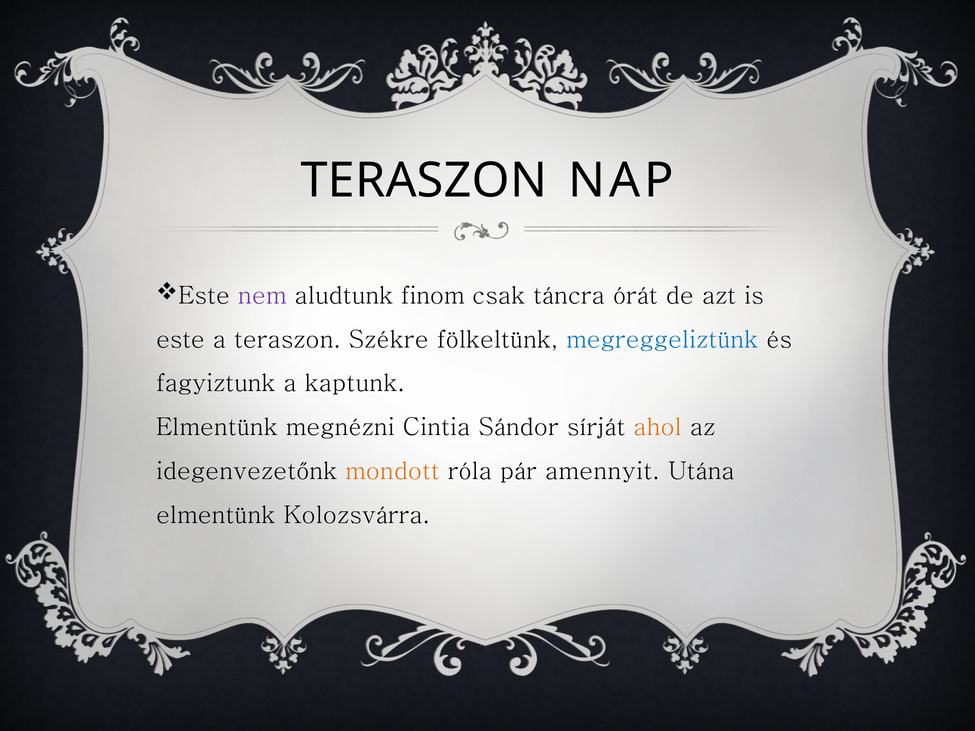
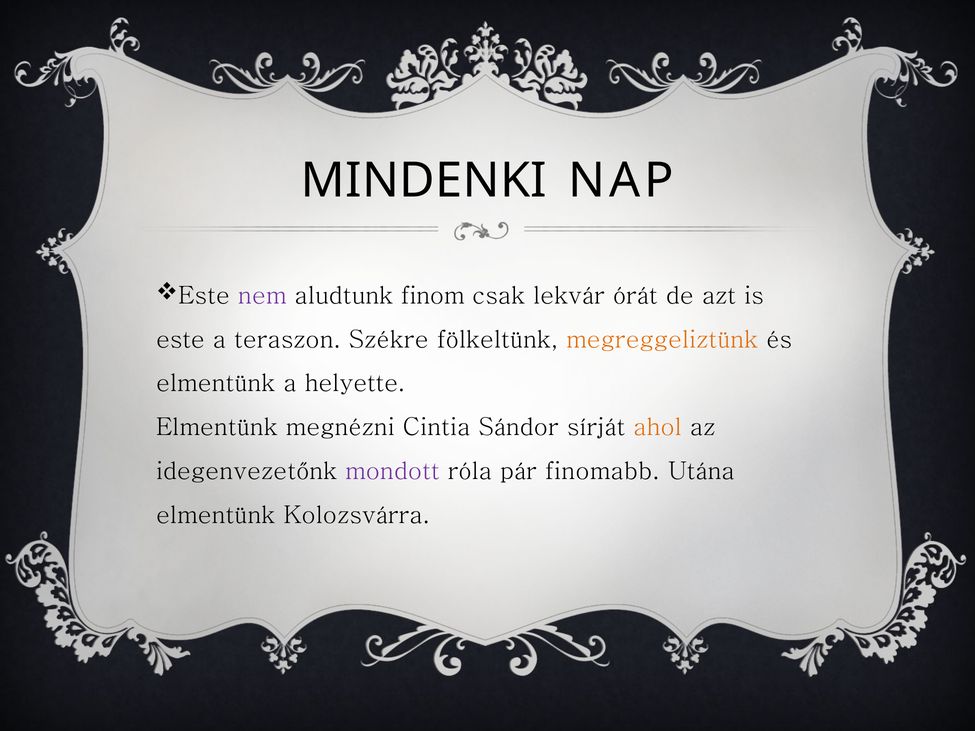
TERASZON: TERASZON -> MINDENKI (424, 180)
táncra: táncra -> lekvár (569, 296)
megreggeliztünk colour: blue -> orange (662, 340)
fagyiztunk: fagyiztunk -> elmentünk (216, 384)
kaptunk: kaptunk -> helyette (355, 384)
mondott colour: orange -> purple (392, 471)
amennyit: amennyit -> finomabb (602, 471)
